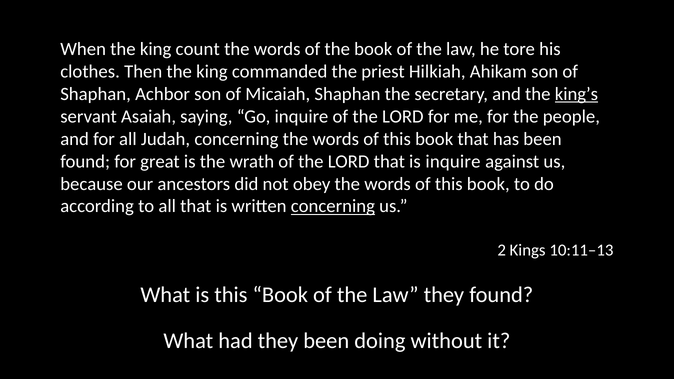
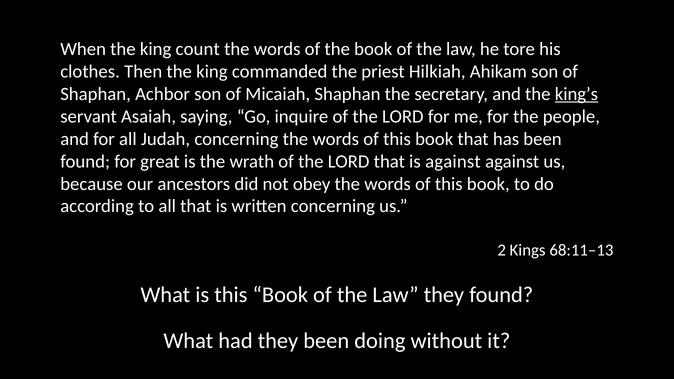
is inquire: inquire -> against (453, 161)
concerning underline: present -> none (333, 206)
10:11–13: 10:11–13 -> 68:11–13 (581, 250)
